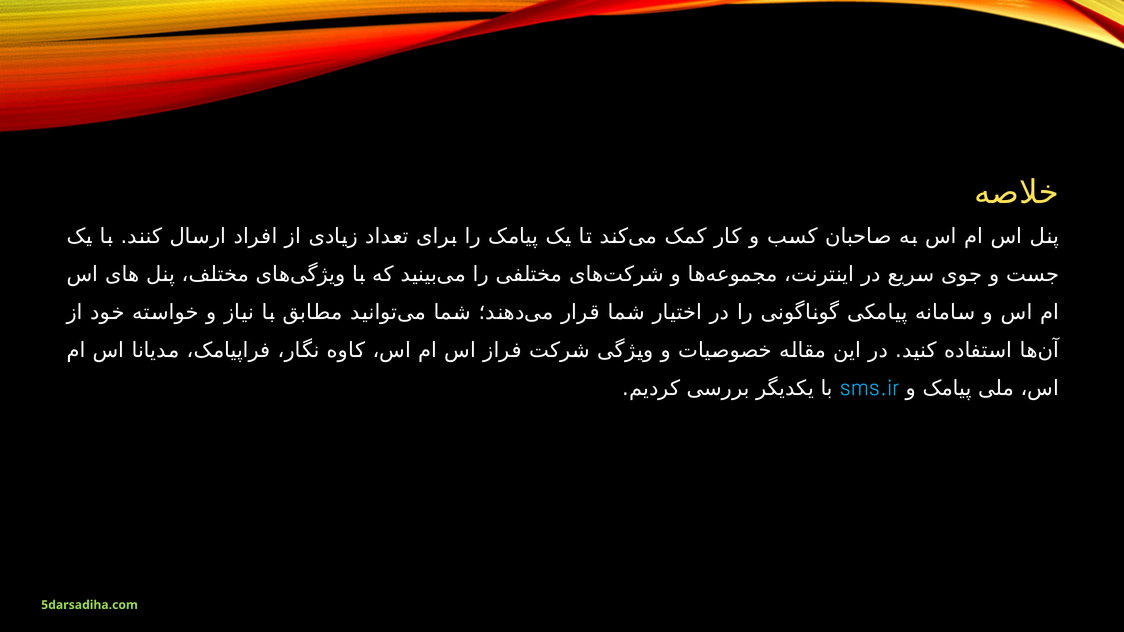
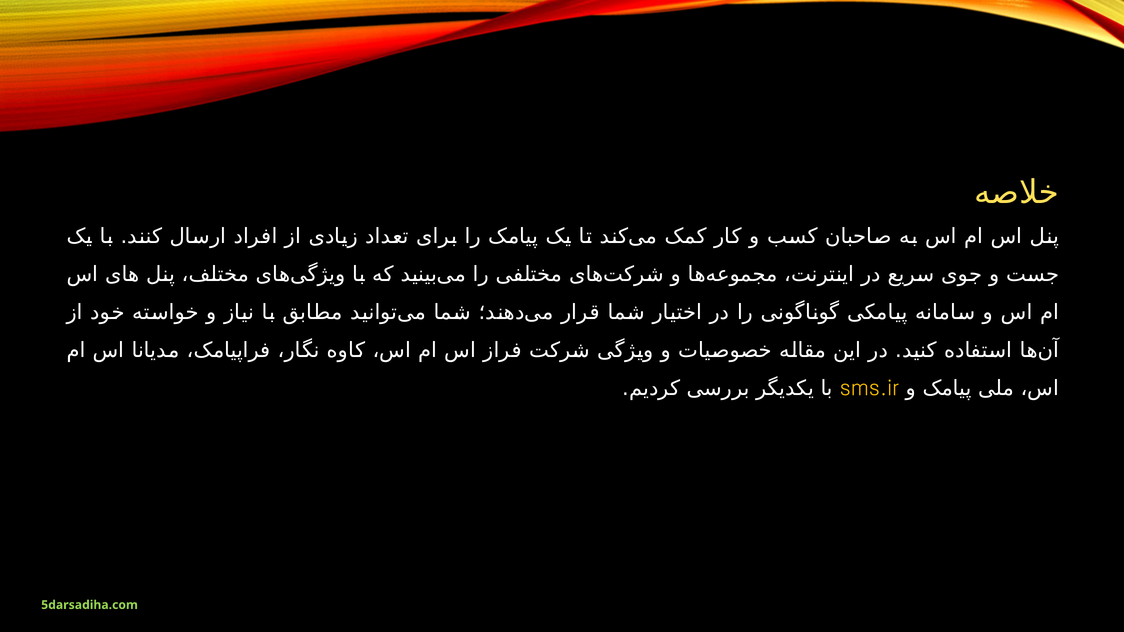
sms.ir colour: light blue -> yellow (869, 388)
